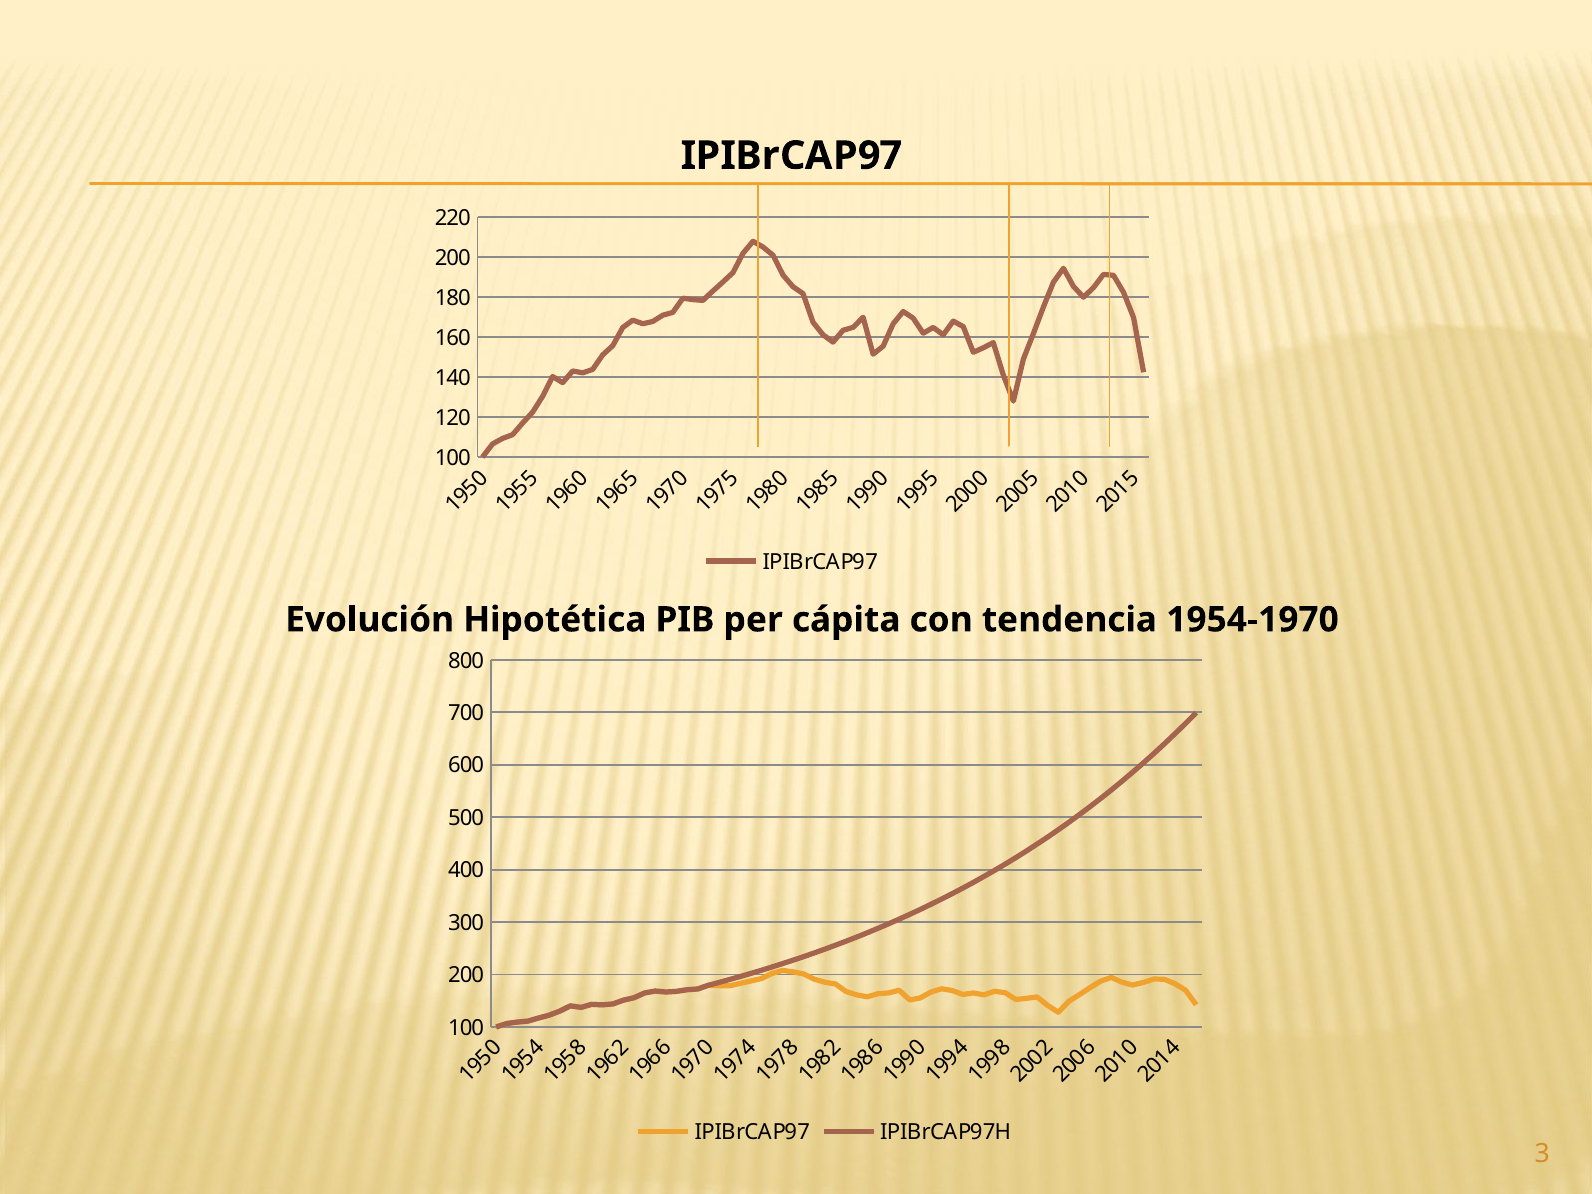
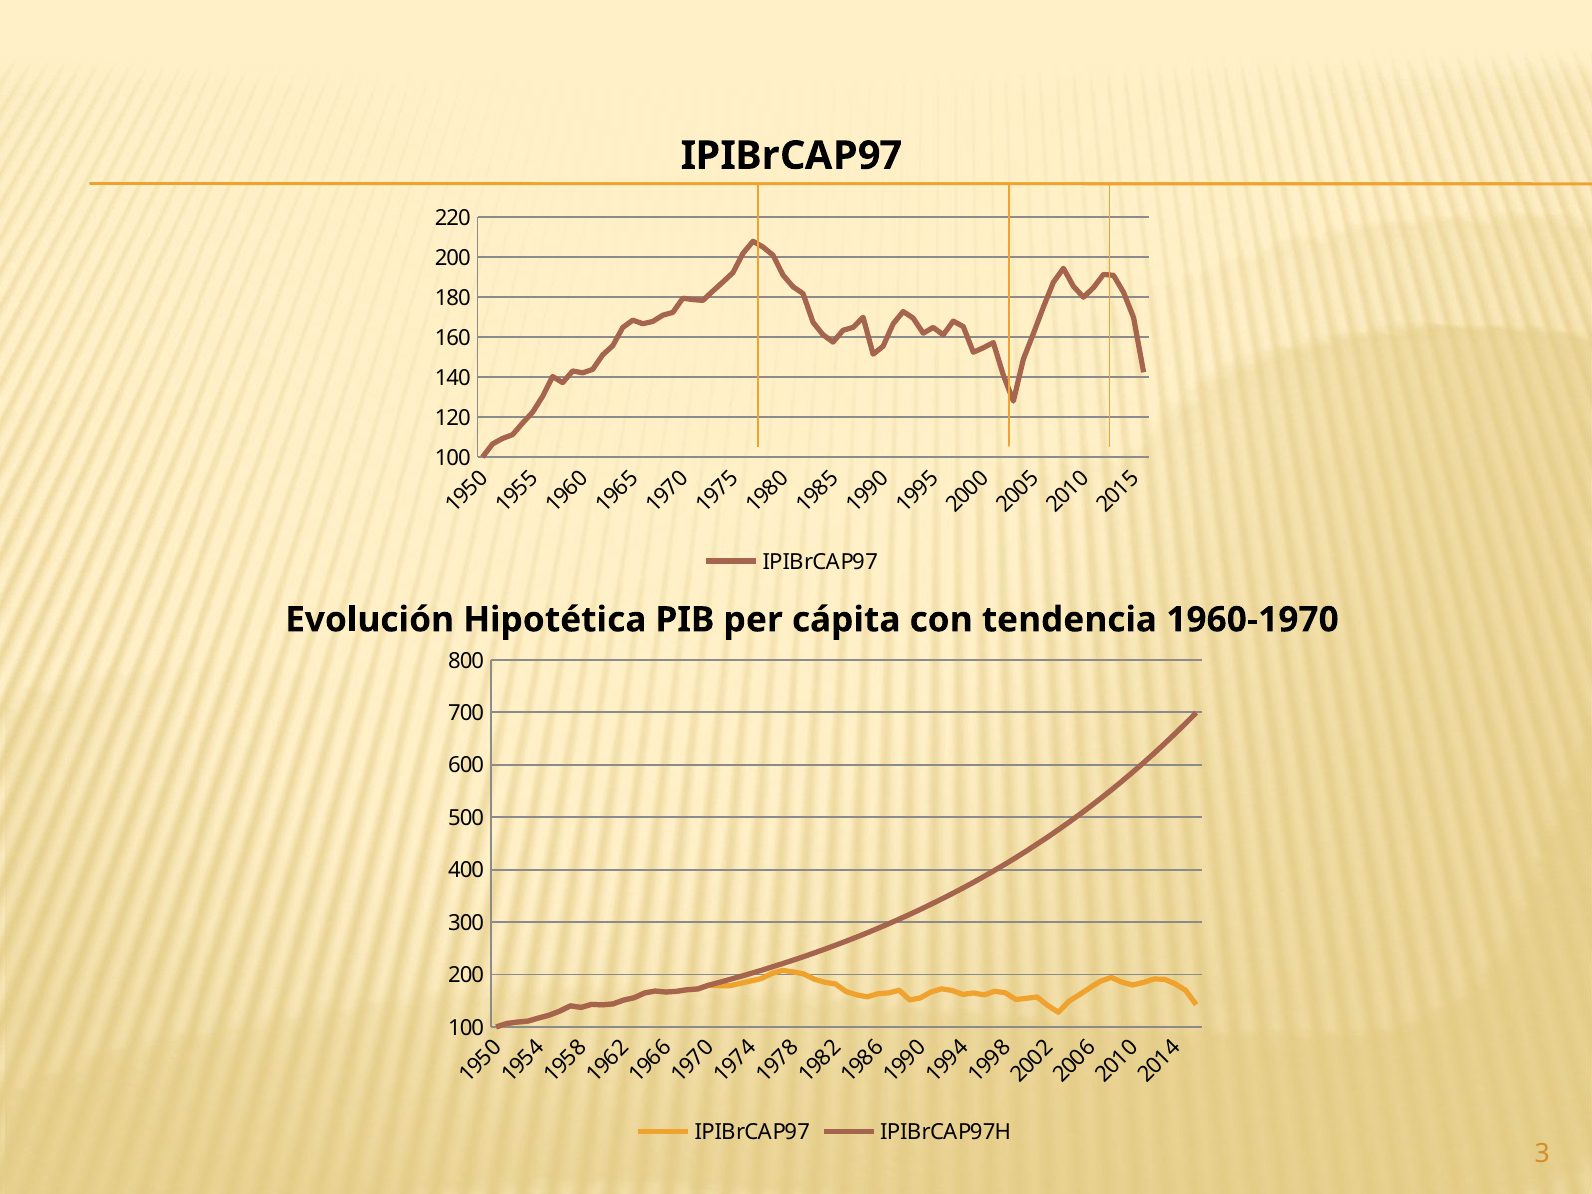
1954-1970: 1954-1970 -> 1960-1970 (1253, 620)
